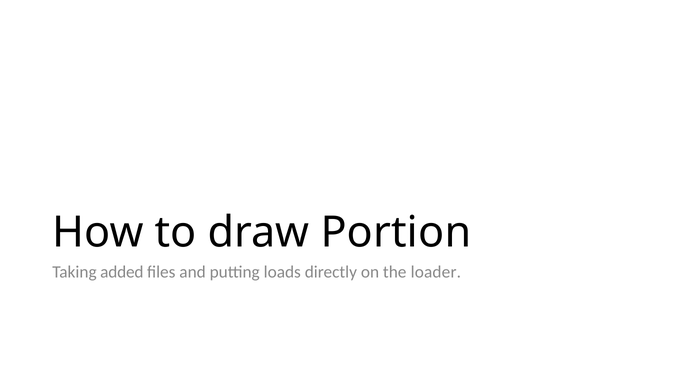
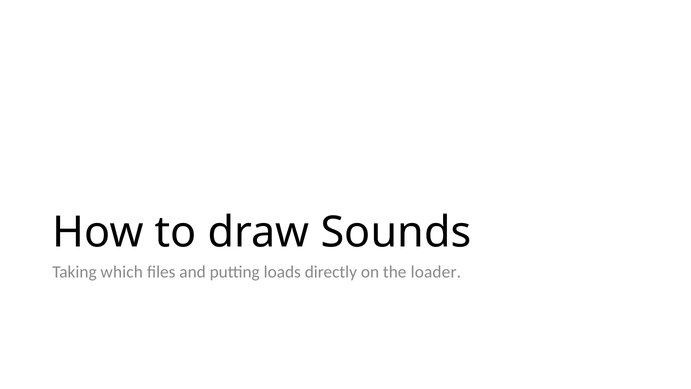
Portion: Portion -> Sounds (396, 232)
added: added -> which (122, 272)
